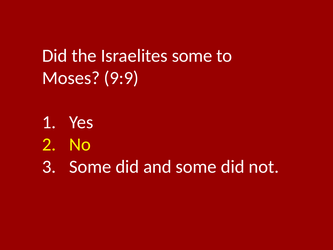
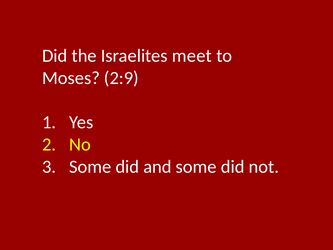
Israelites some: some -> meet (192, 56)
9:9: 9:9 -> 2:9 (121, 78)
